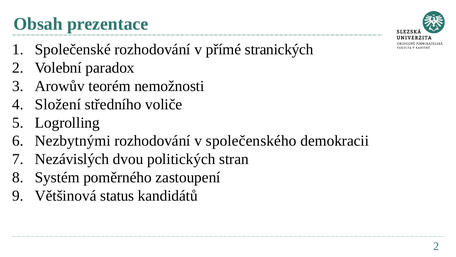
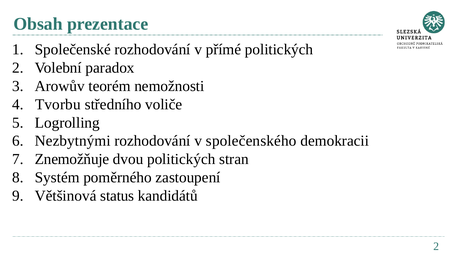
přímé stranických: stranických -> politických (279, 49)
Složení: Složení -> Tvorbu (58, 104)
Nezávislých: Nezávislých -> Znemožňuje (72, 159)
